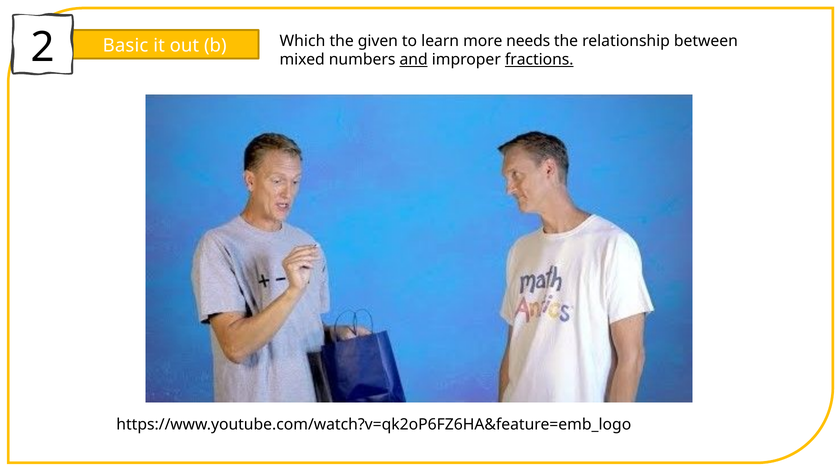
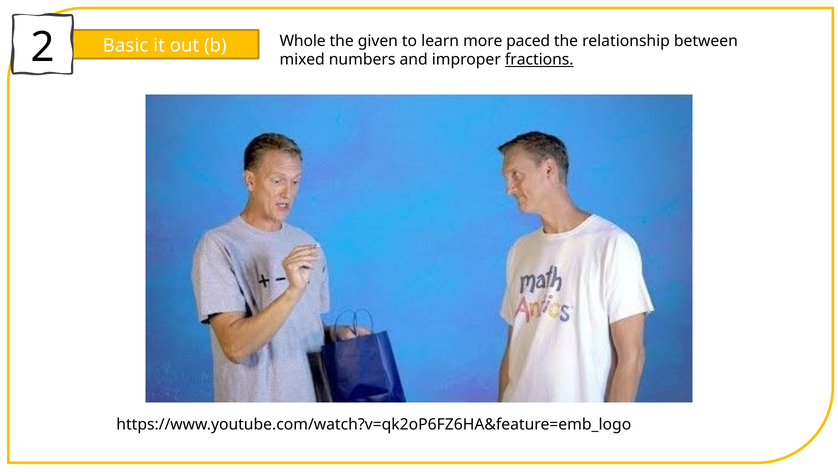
Which: Which -> Whole (303, 41)
needs: needs -> paced (528, 41)
and underline: present -> none (414, 60)
